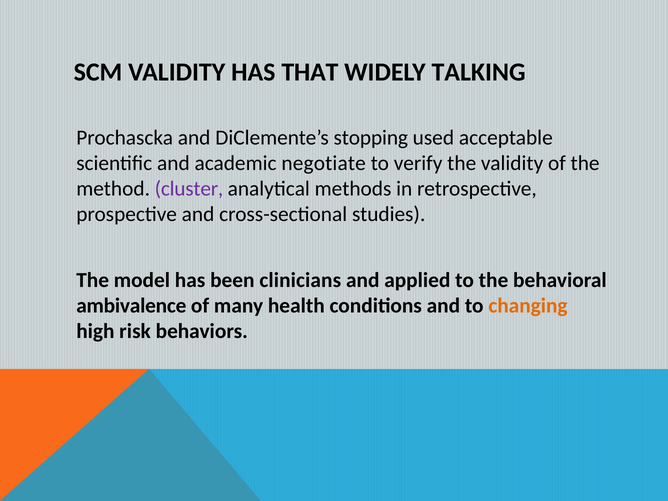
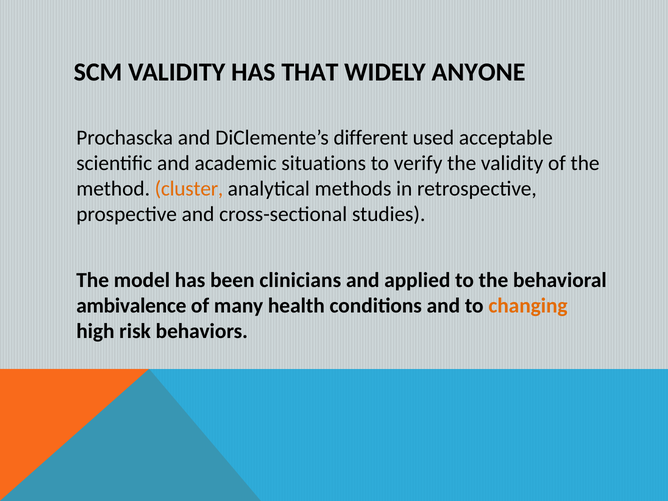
TALKING: TALKING -> ANYONE (479, 72)
stopping: stopping -> different (371, 137)
negotiate: negotiate -> situations (324, 163)
cluster colour: purple -> orange (189, 189)
